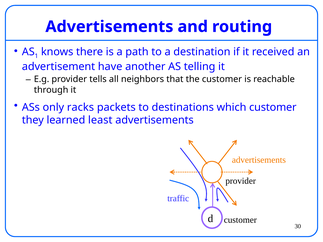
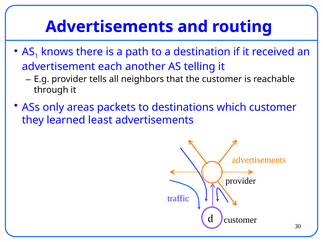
have: have -> each (110, 67)
racks: racks -> areas (81, 107)
